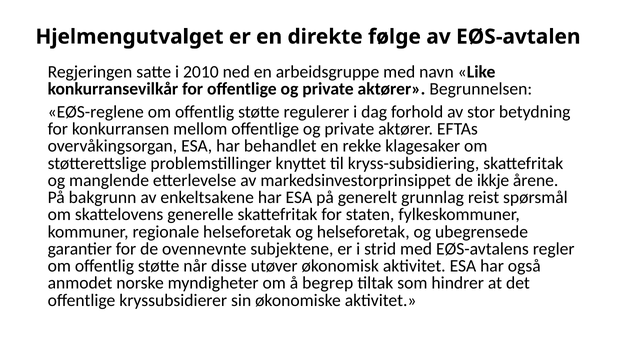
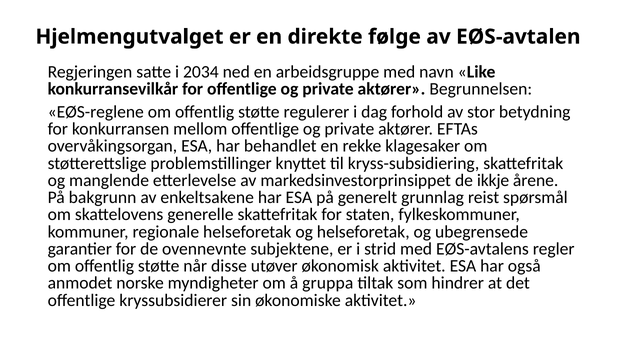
2010: 2010 -> 2034 (201, 72)
begrep: begrep -> gruppa (328, 283)
